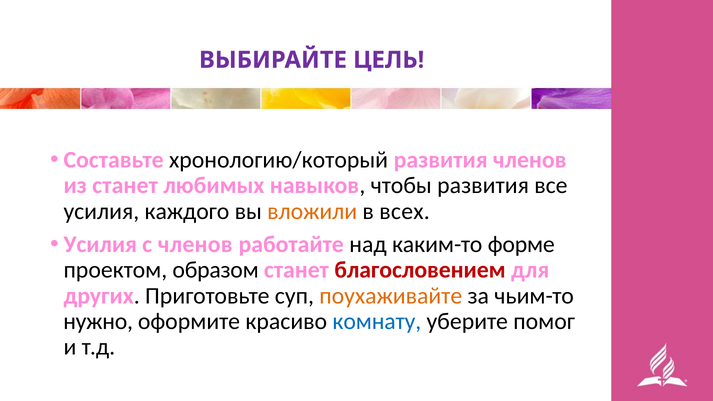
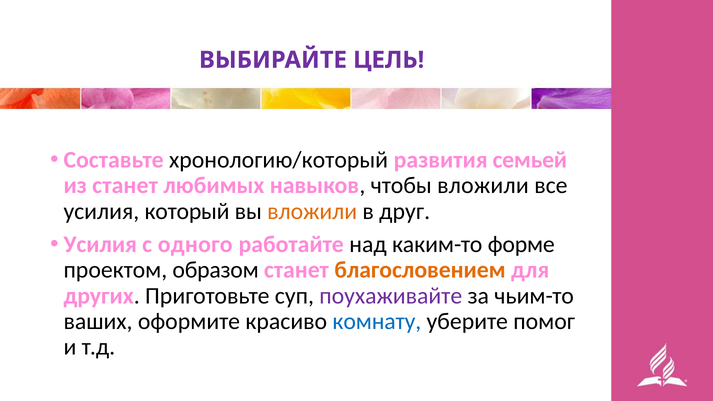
развития членов: членов -> семьей (530, 160)
чтобы развития: развития -> вложили (483, 186)
каждого: каждого -> который (187, 211)
всех: всех -> друг (405, 211)
с членов: членов -> одного (195, 244)
благословением colour: red -> orange (420, 270)
поухаживайте colour: orange -> purple (391, 296)
нужно: нужно -> ваших (98, 321)
